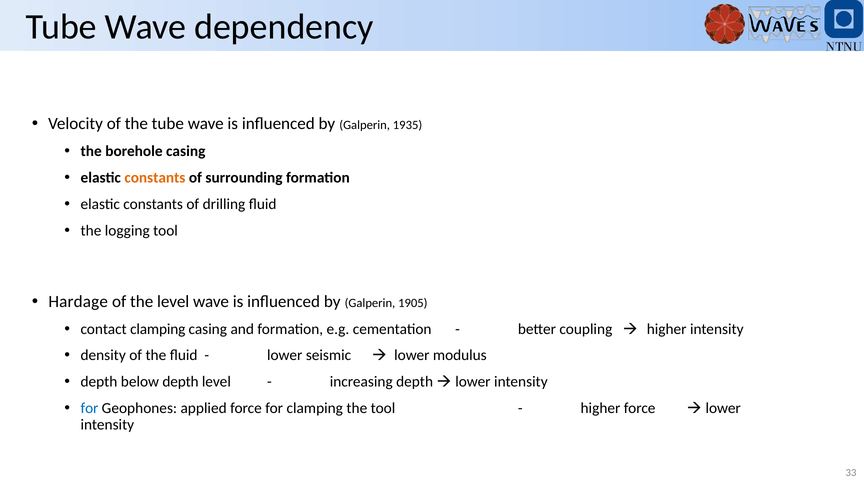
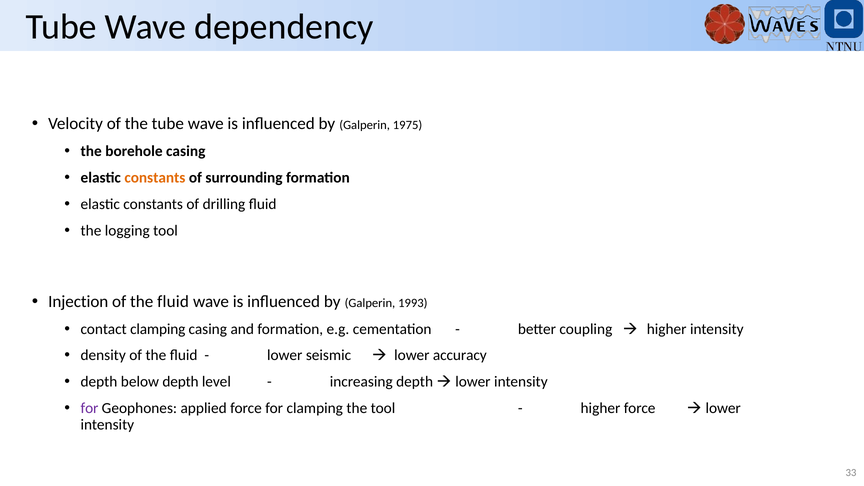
1935: 1935 -> 1975 (408, 125)
Hardage: Hardage -> Injection (78, 302)
level: level -> fluid (173, 302)
1905: 1905 -> 1993 (413, 303)
modulus: modulus -> accuracy (460, 355)
for colour: blue -> purple (90, 408)
